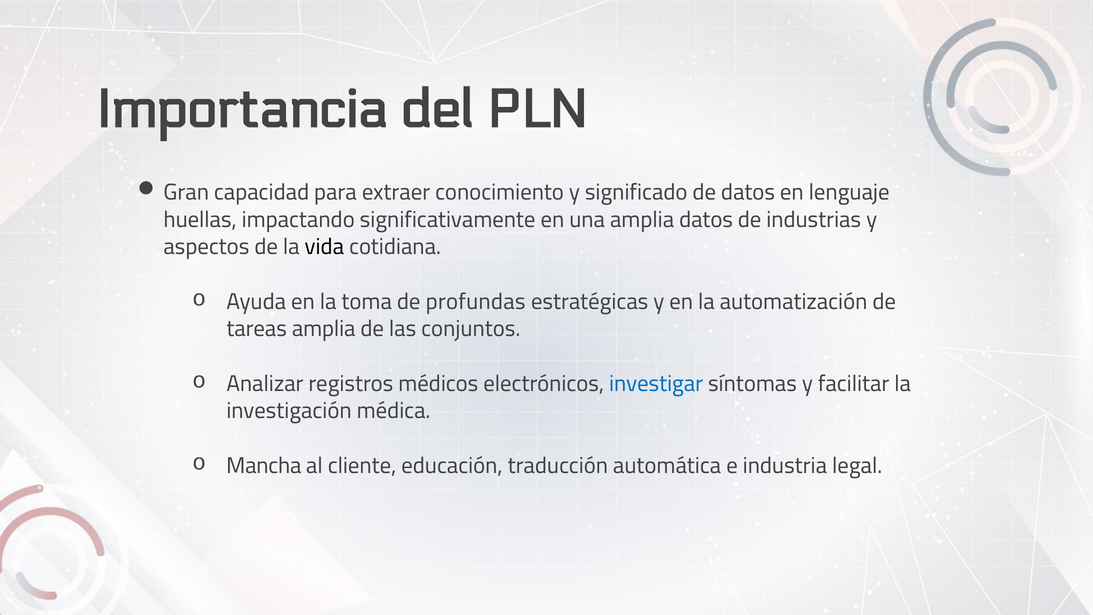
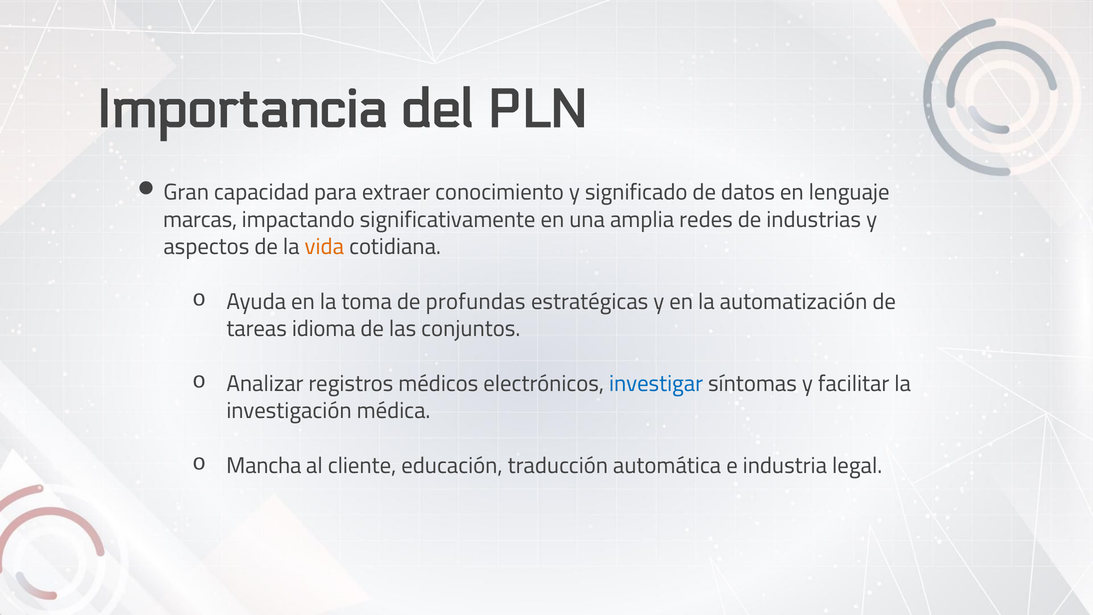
huellas: huellas -> marcas (200, 219)
amplia datos: datos -> redes (706, 219)
vida colour: black -> orange (324, 247)
tareas amplia: amplia -> idioma (324, 329)
